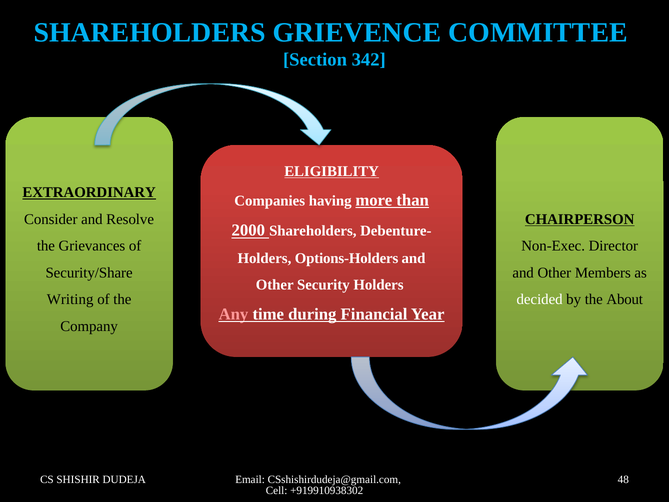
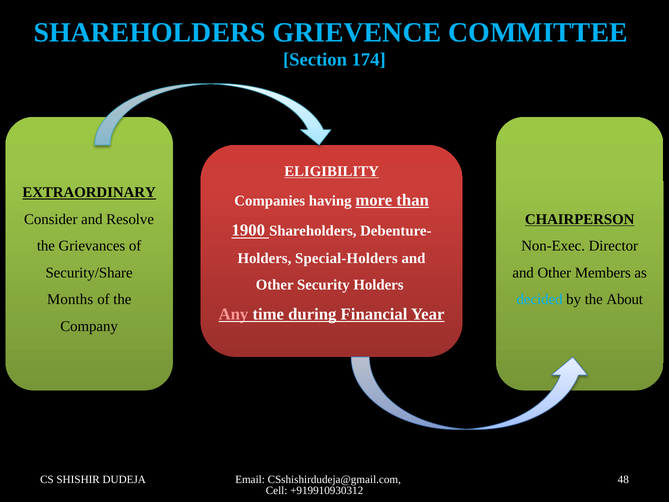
342: 342 -> 174 (369, 60)
2000: 2000 -> 1900 (248, 230)
Options-Holders: Options-Holders -> Special-Holders (346, 258)
Writing: Writing -> Months (70, 299)
decided colour: white -> light blue (540, 299)
+919910938302: +919910938302 -> +919910930312 (327, 490)
